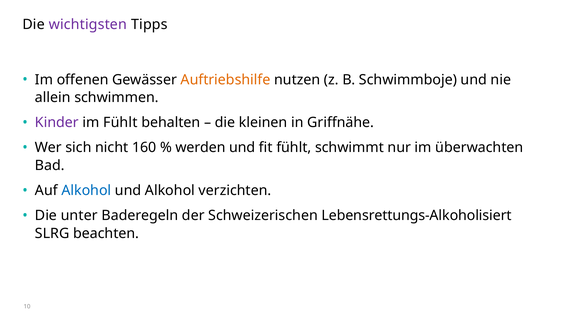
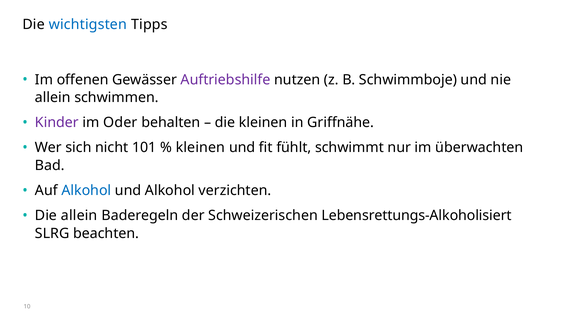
wichtigsten colour: purple -> blue (88, 25)
Auftriebshilfe colour: orange -> purple (226, 80)
im Fühlt: Fühlt -> Oder (120, 122)
160: 160 -> 101 (144, 147)
werden: werden -> kleinen (200, 147)
Die unter: unter -> allein (79, 215)
